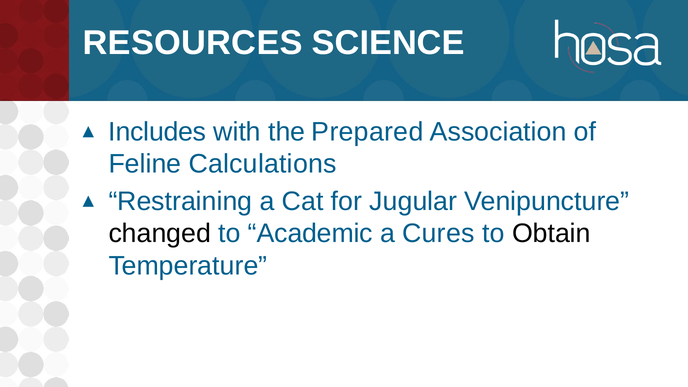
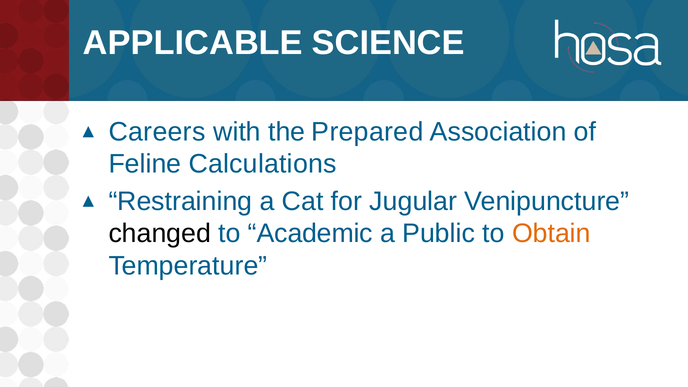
RESOURCES: RESOURCES -> APPLICABLE (193, 43)
Includes: Includes -> Careers (157, 132)
Cures: Cures -> Public (439, 234)
Obtain colour: black -> orange (551, 234)
